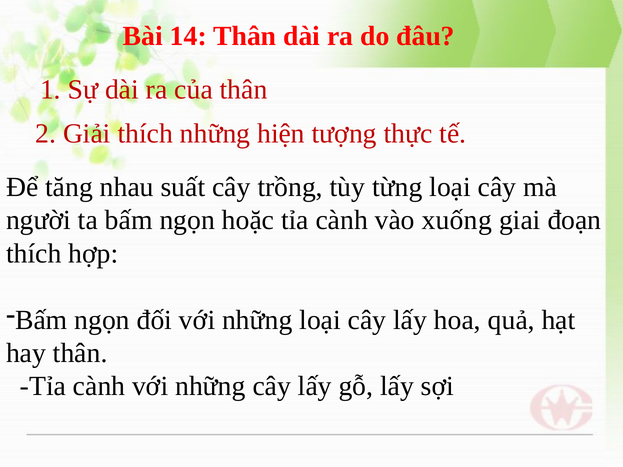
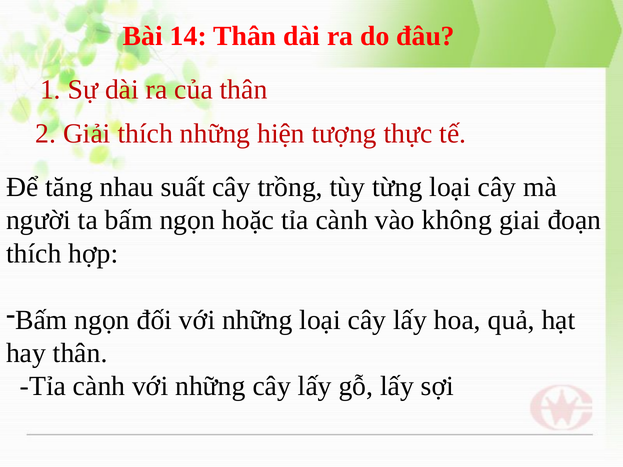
xuống: xuống -> không (457, 220)
